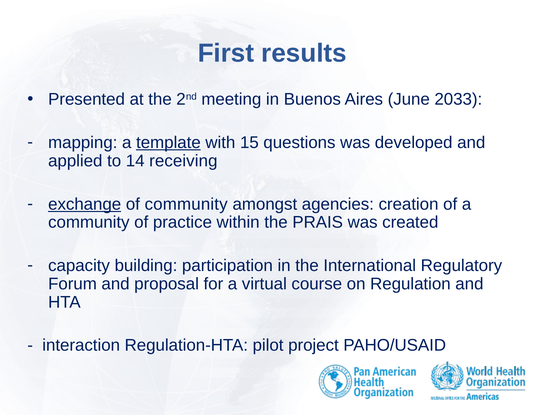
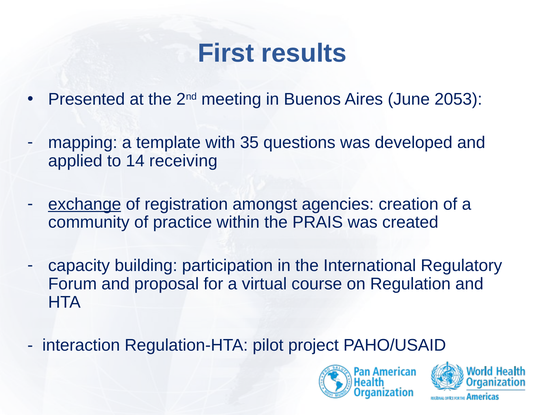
2033: 2033 -> 2053 (458, 99)
template underline: present -> none (168, 143)
15: 15 -> 35 (249, 143)
of community: community -> registration (186, 204)
